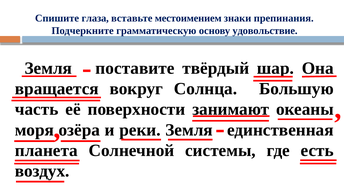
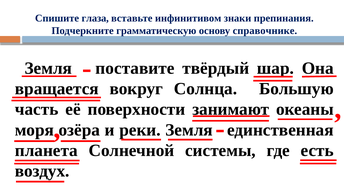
местоимением: местоимением -> инфинитивом (188, 18)
удовольствие: удовольствие -> справочнике (265, 31)
